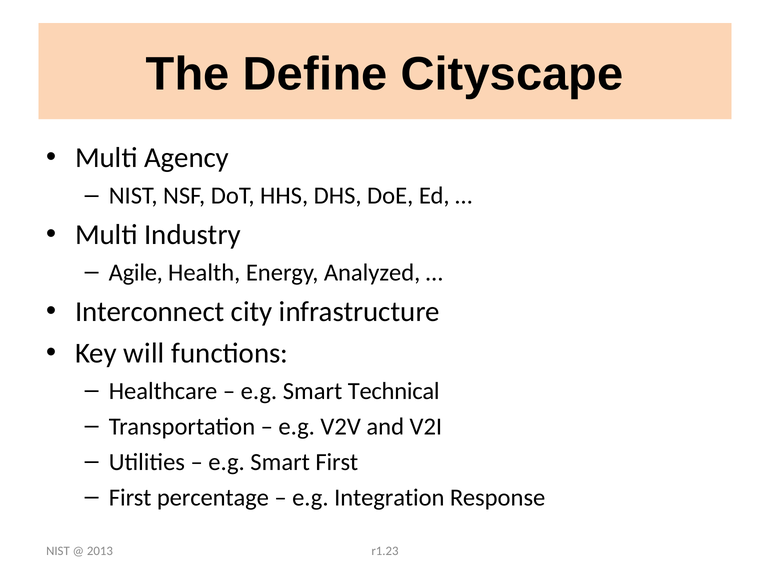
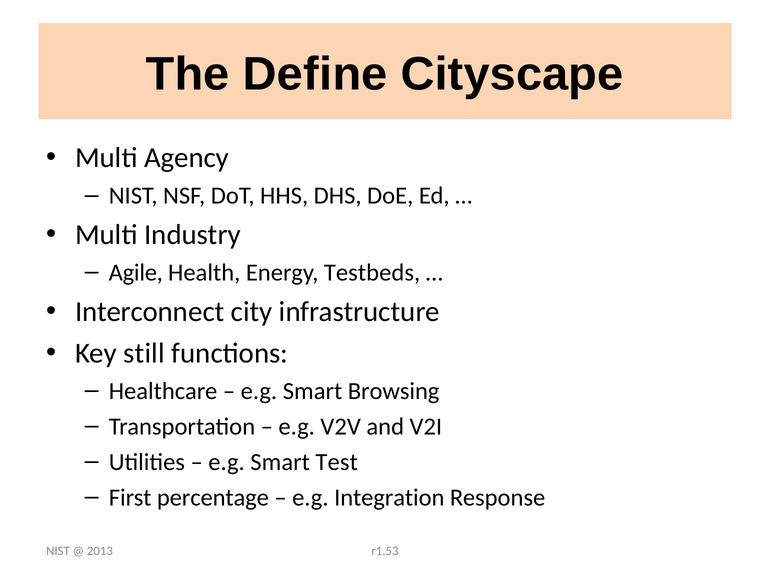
Analyzed: Analyzed -> Testbeds (372, 273)
will: will -> still (144, 354)
Technical: Technical -> Browsing (394, 391)
Smart First: First -> Test (337, 462)
r1.23: r1.23 -> r1.53 (385, 552)
